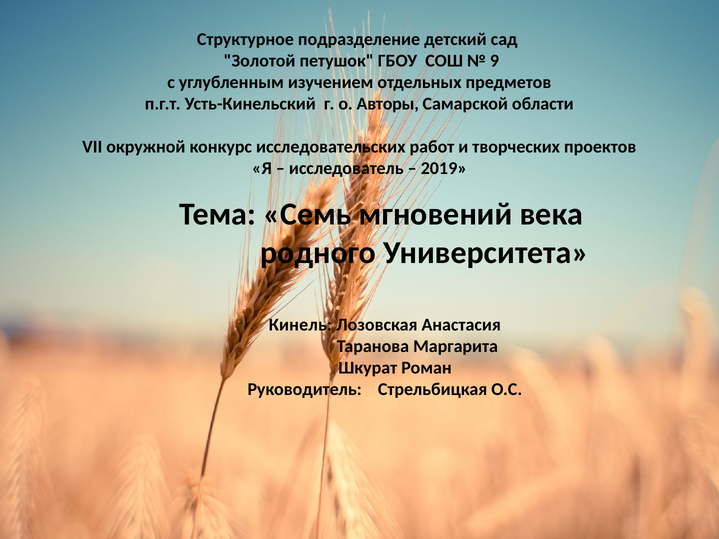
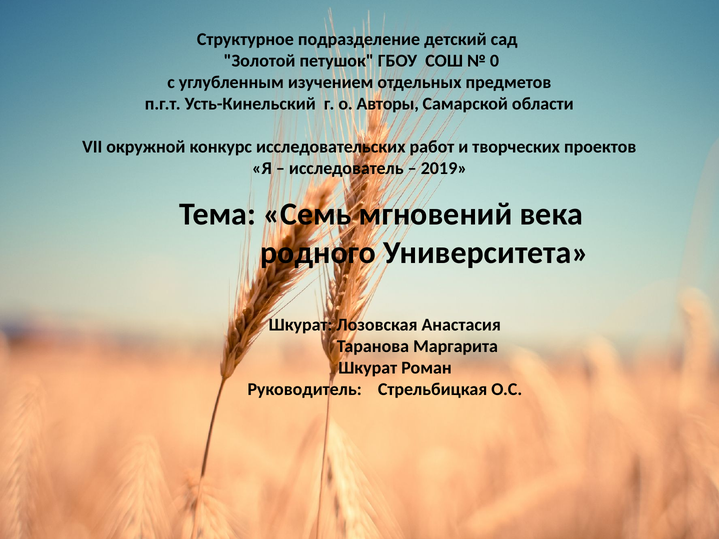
9: 9 -> 0 (494, 61)
Кинель: Кинель -> Шкурат (301, 325)
